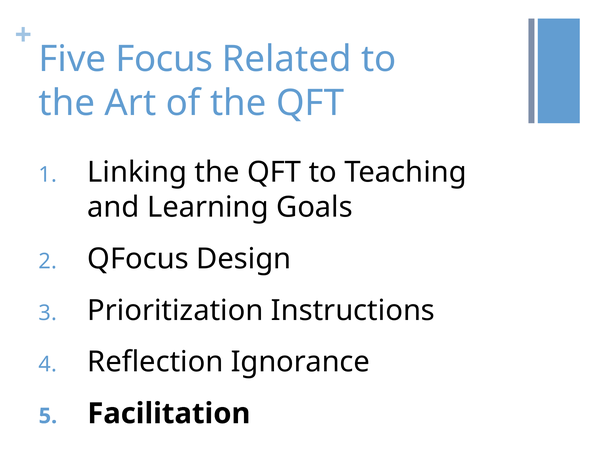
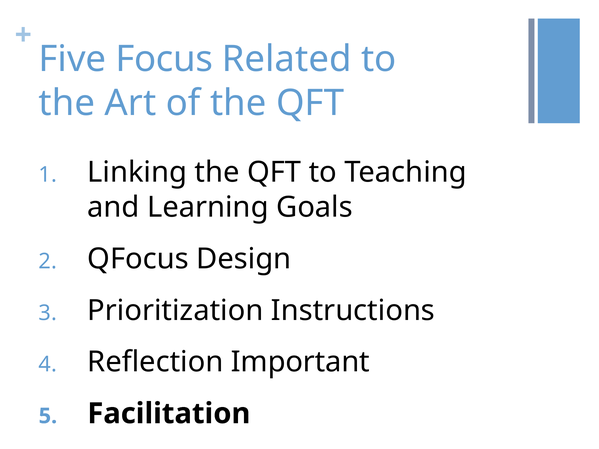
Ignorance: Ignorance -> Important (300, 362)
